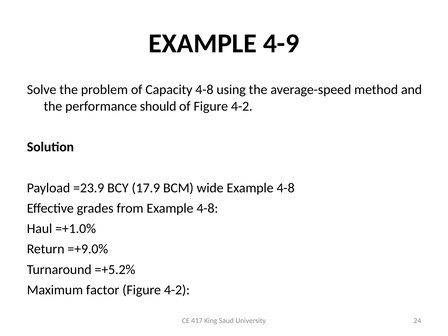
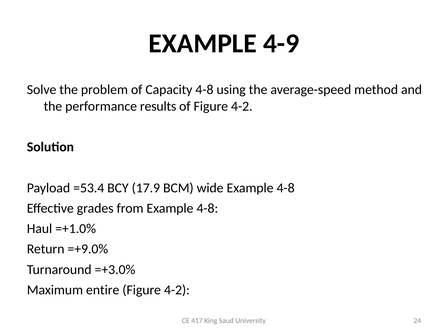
should: should -> results (158, 106)
=23.9: =23.9 -> =53.4 (89, 188)
=+5.2%: =+5.2% -> =+3.0% (115, 269)
factor: factor -> entire (103, 290)
